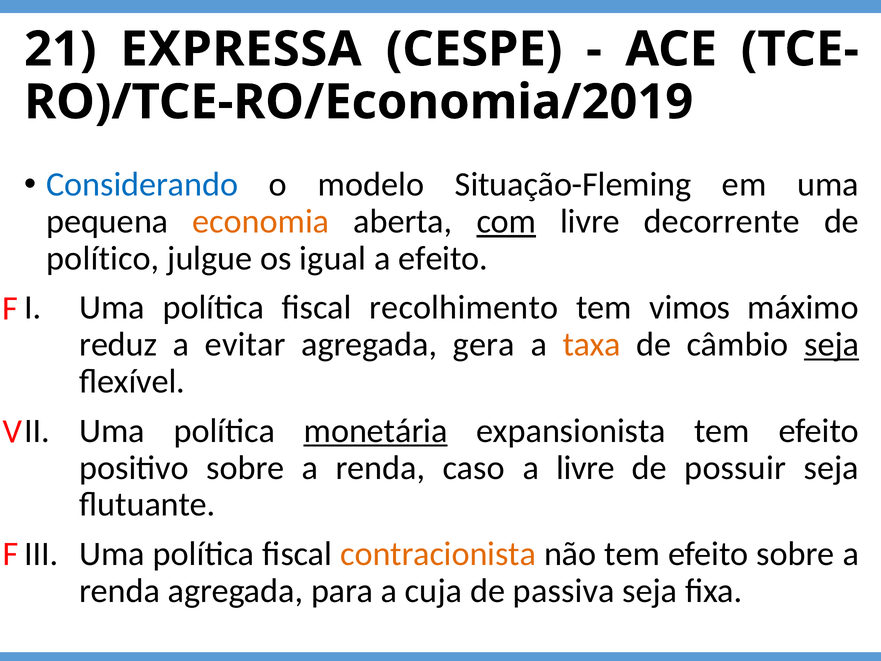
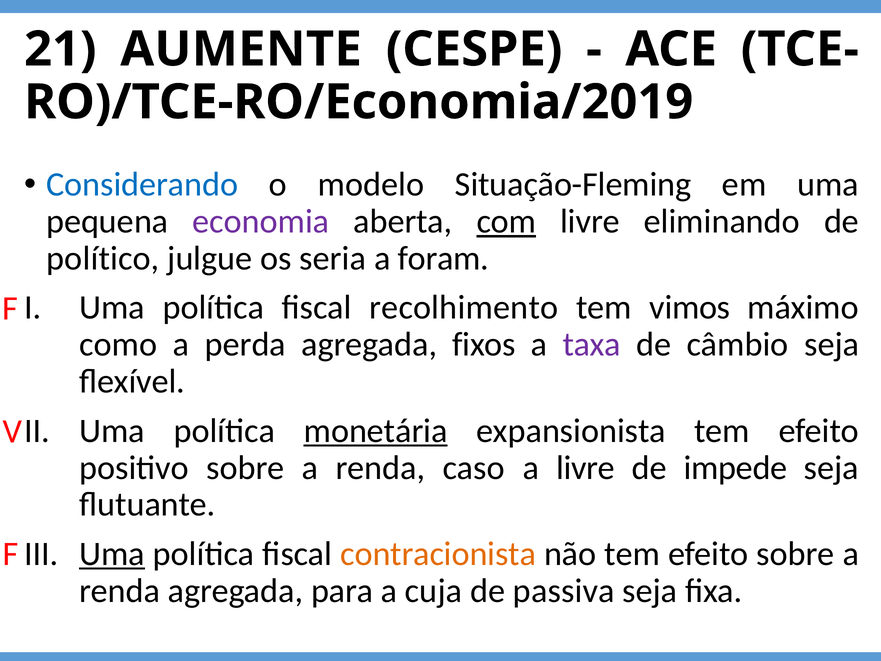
EXPRESSA: EXPRESSA -> AUMENTE (241, 49)
economia colour: orange -> purple (261, 221)
decorrente: decorrente -> eliminando (722, 221)
igual: igual -> seria (333, 258)
a efeito: efeito -> foram (443, 258)
reduz: reduz -> como (118, 344)
evitar: evitar -> perda (245, 344)
gera: gera -> fixos (484, 344)
taxa colour: orange -> purple (592, 344)
seja underline: present -> none (832, 344)
possuir: possuir -> impede (735, 468)
Uma underline: none -> present (112, 554)
